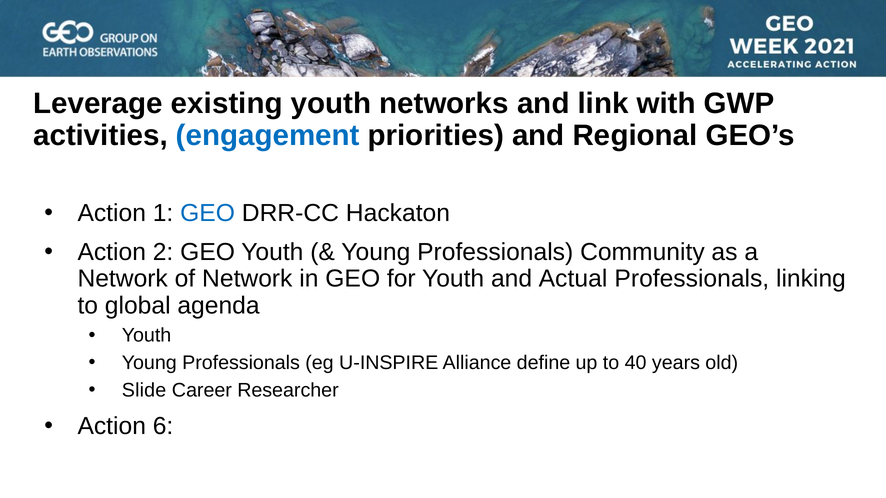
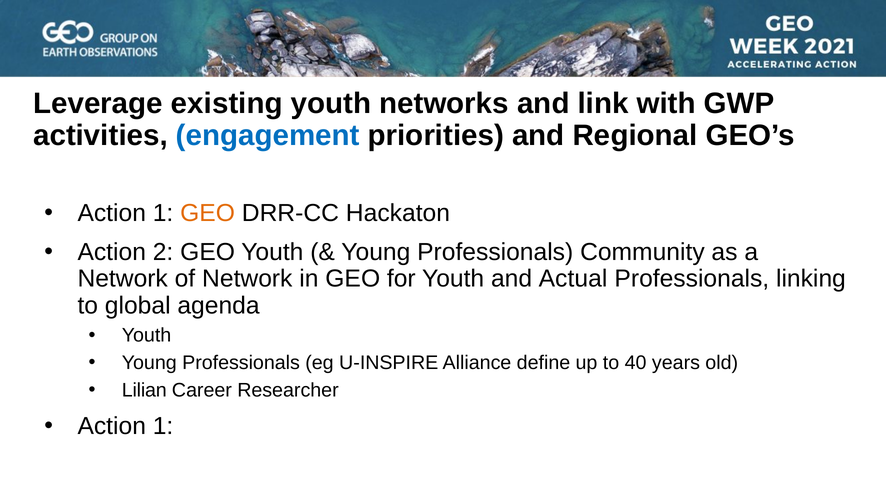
GEO colour: blue -> orange (208, 213)
Slide: Slide -> Lilian (144, 390)
6: 6 -> 1 (163, 427)
